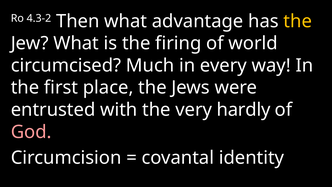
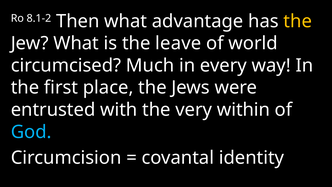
4.3-2: 4.3-2 -> 8.1-2 (39, 18)
firing: firing -> leave (178, 43)
hardly: hardly -> within (243, 110)
God colour: pink -> light blue (31, 132)
